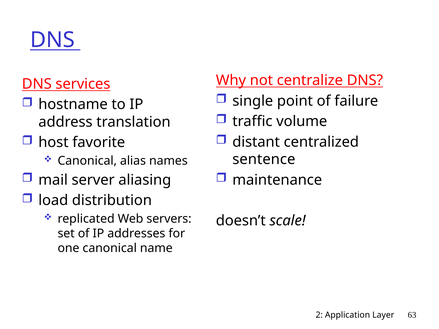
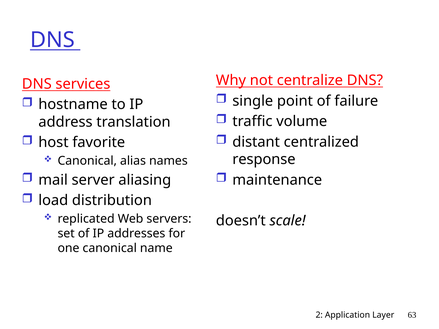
sentence: sentence -> response (264, 160)
